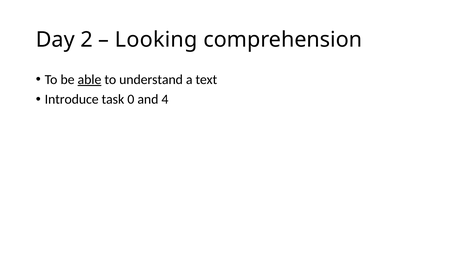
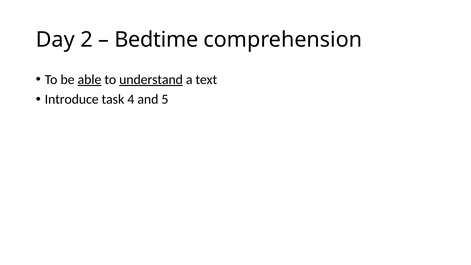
Looking: Looking -> Bedtime (156, 40)
understand underline: none -> present (151, 80)
0: 0 -> 4 (131, 99)
4: 4 -> 5 (165, 99)
